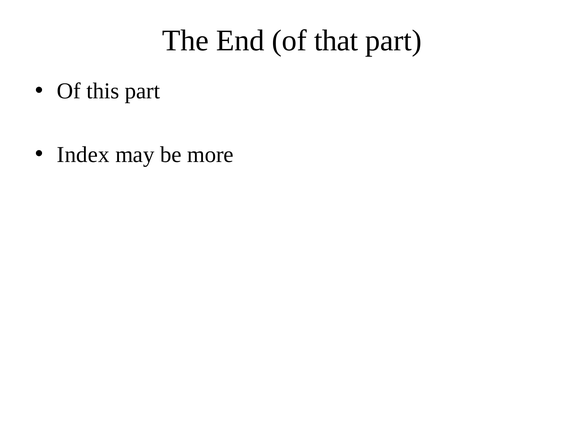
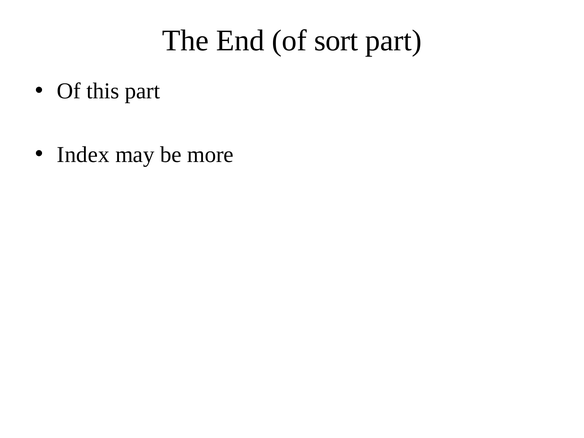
that: that -> sort (336, 41)
